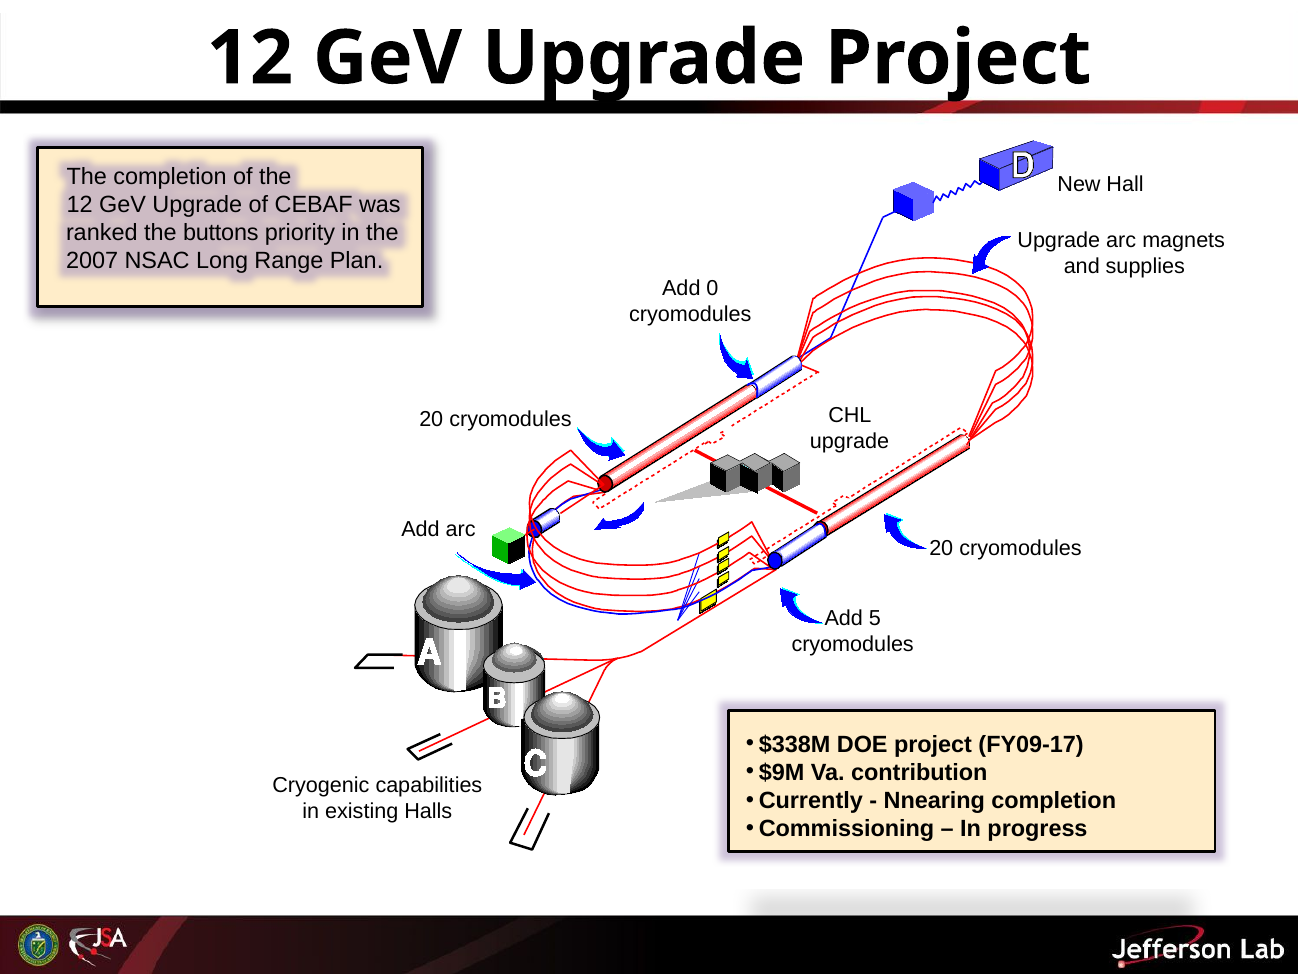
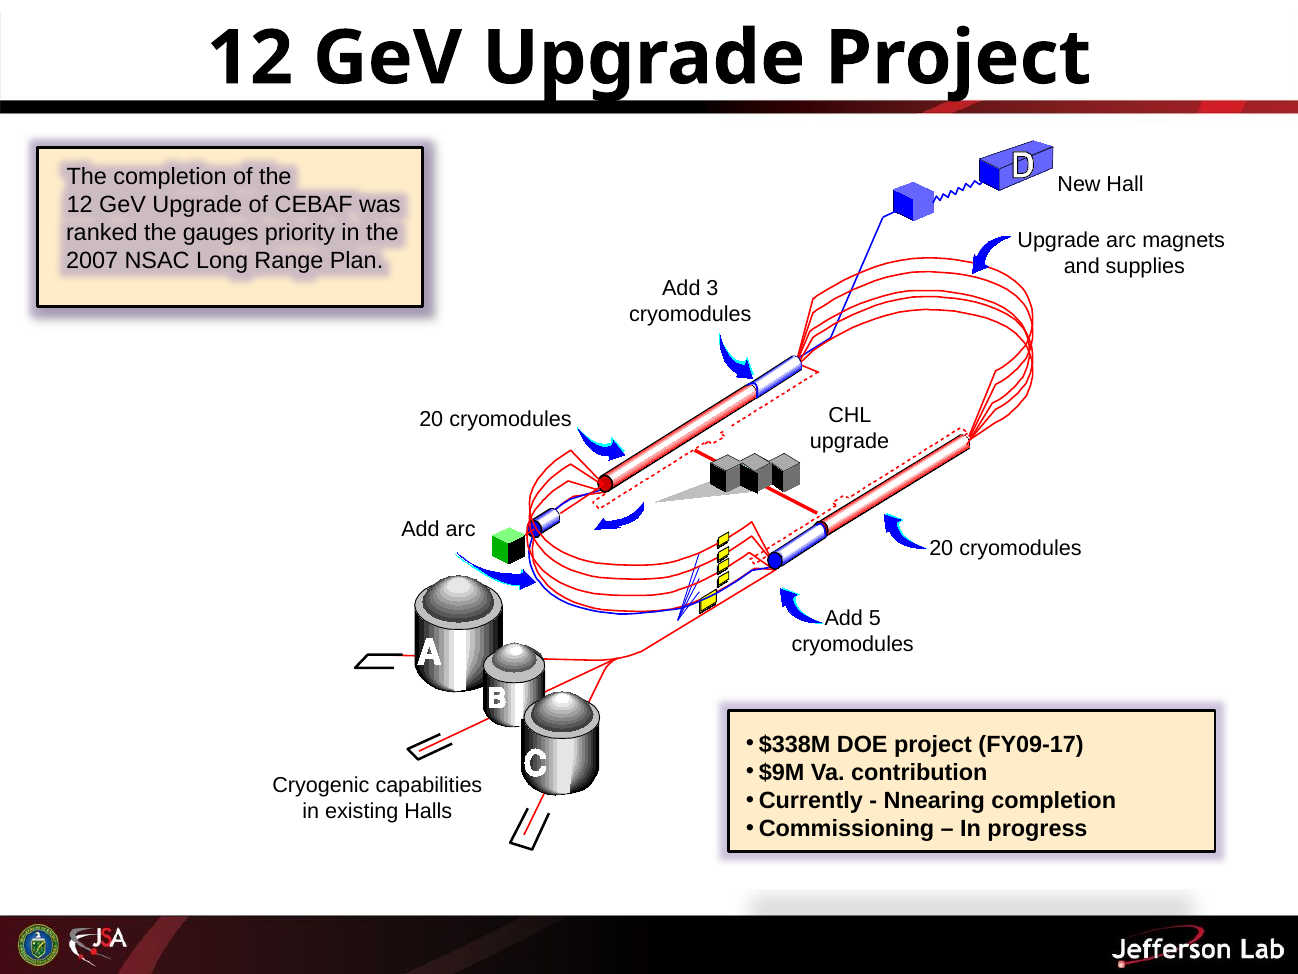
buttons: buttons -> gauges (221, 233)
0: 0 -> 3 (712, 288)
